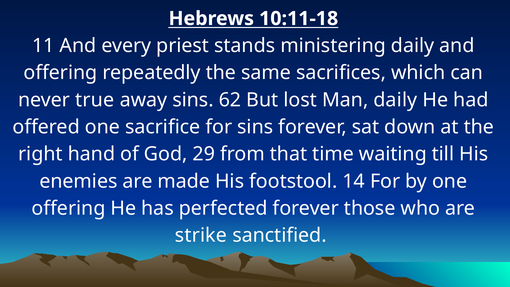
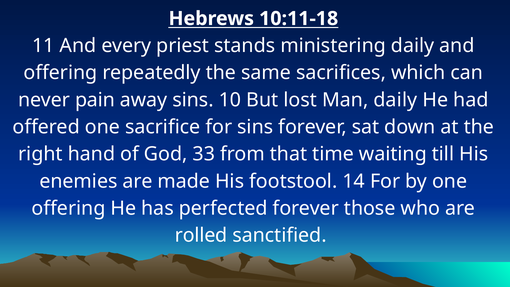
true: true -> pain (95, 100)
62: 62 -> 10 (230, 100)
29: 29 -> 33 (204, 154)
strike: strike -> rolled (201, 235)
